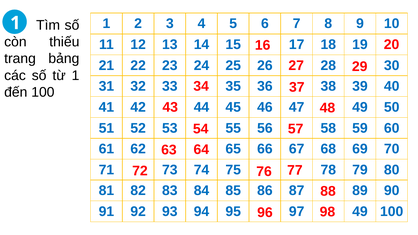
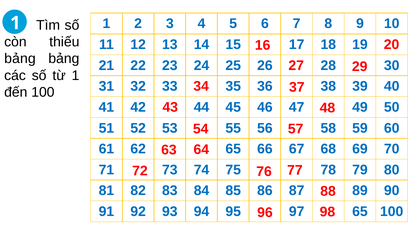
trang: trang -> bảng (20, 59)
49: 49 -> 65 (360, 212)
